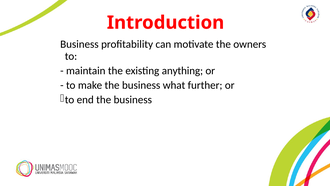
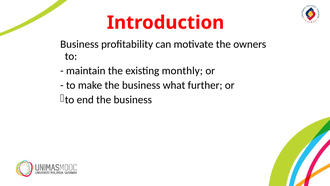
anything: anything -> monthly (182, 71)
